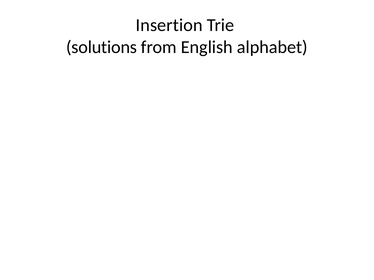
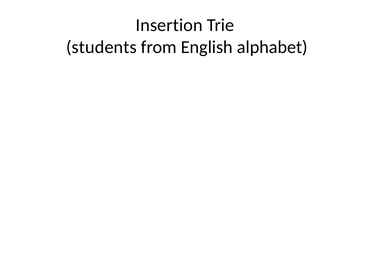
solutions: solutions -> students (101, 47)
